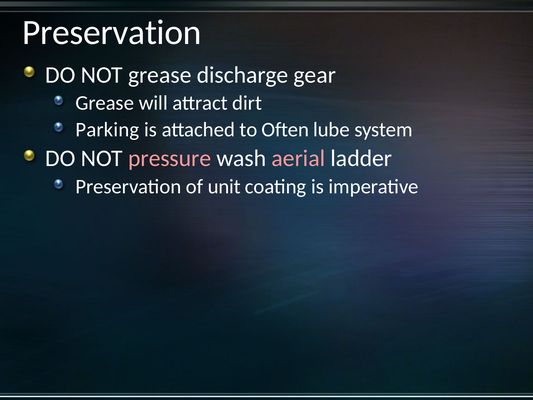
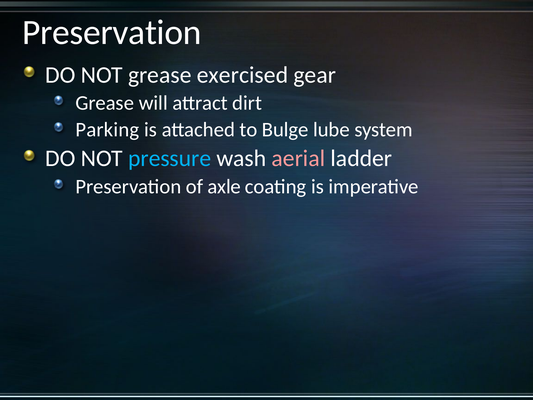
discharge: discharge -> exercised (243, 75)
Often: Often -> Bulge (285, 130)
pressure colour: pink -> light blue (170, 158)
unit: unit -> axle (224, 186)
